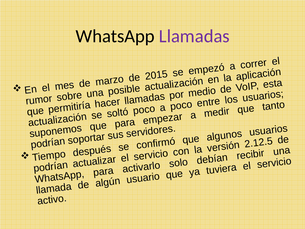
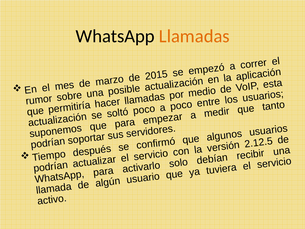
Llamadas colour: purple -> orange (194, 36)
